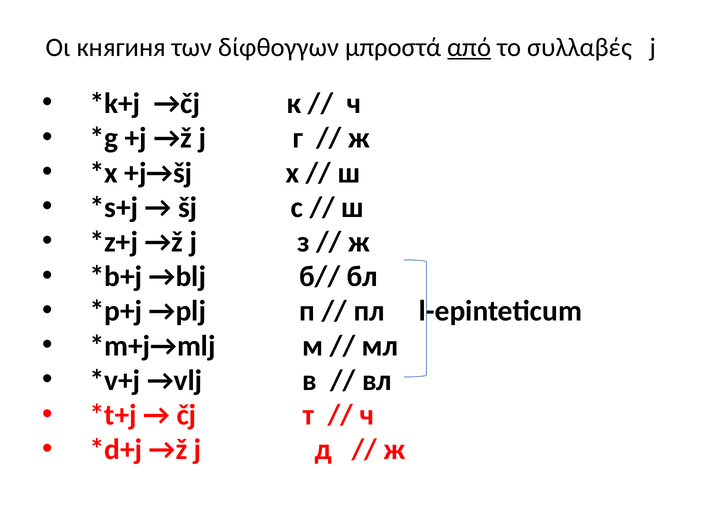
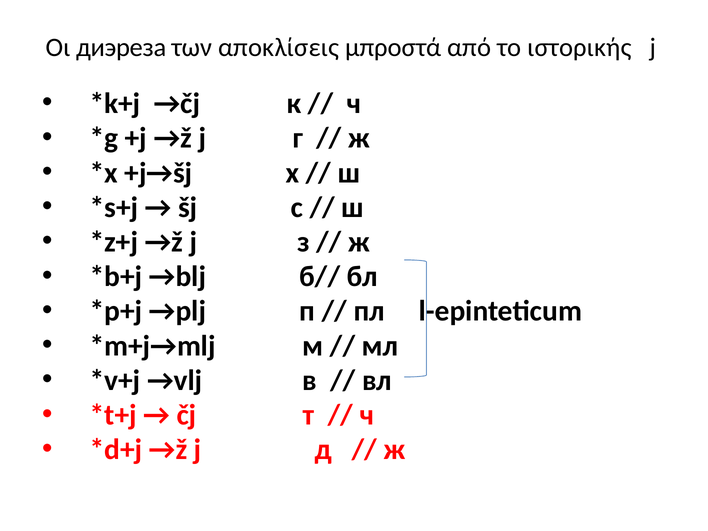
княгиня: княгиня -> диэреза (121, 47)
δίφθογγων: δίφθογγων -> αποκλίσεις (279, 47)
από underline: present -> none (469, 47)
συλλαβές: συλλαβές -> ιστορικής (579, 47)
